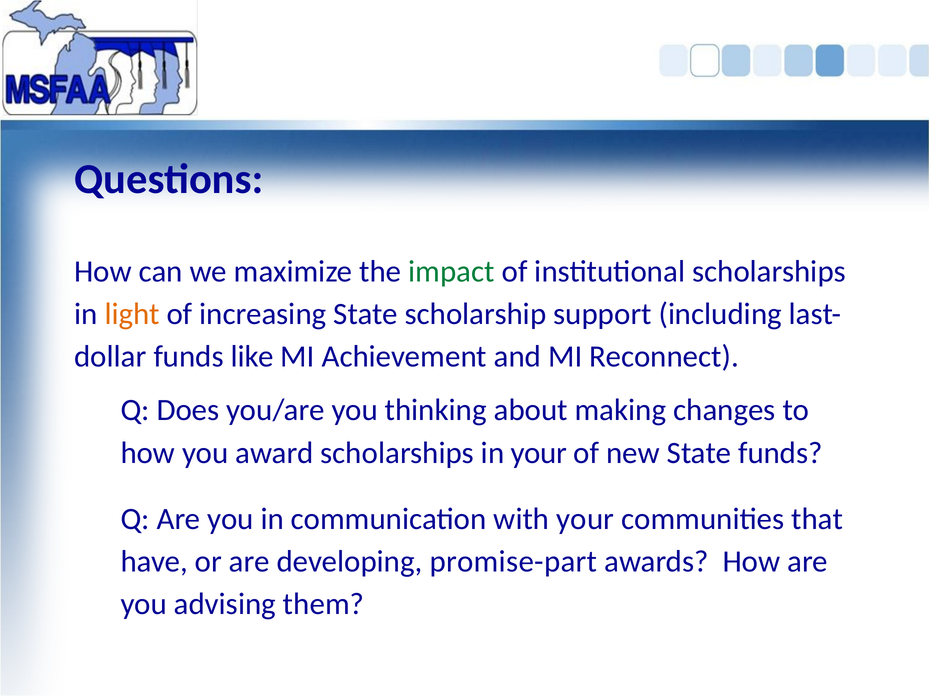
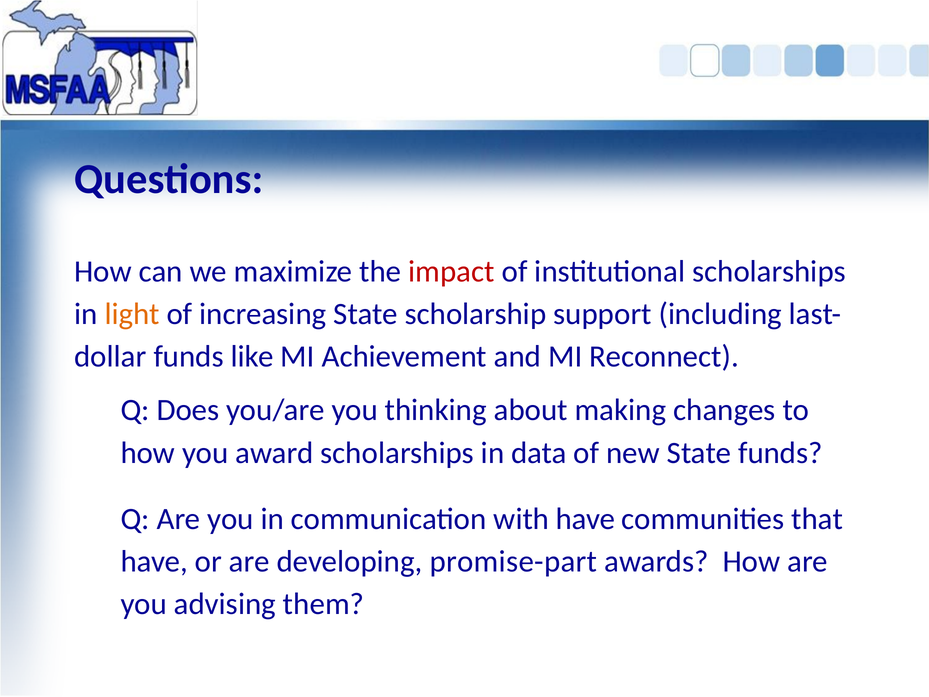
impact colour: green -> red (452, 271)
in your: your -> data (539, 453)
with your: your -> have (586, 519)
